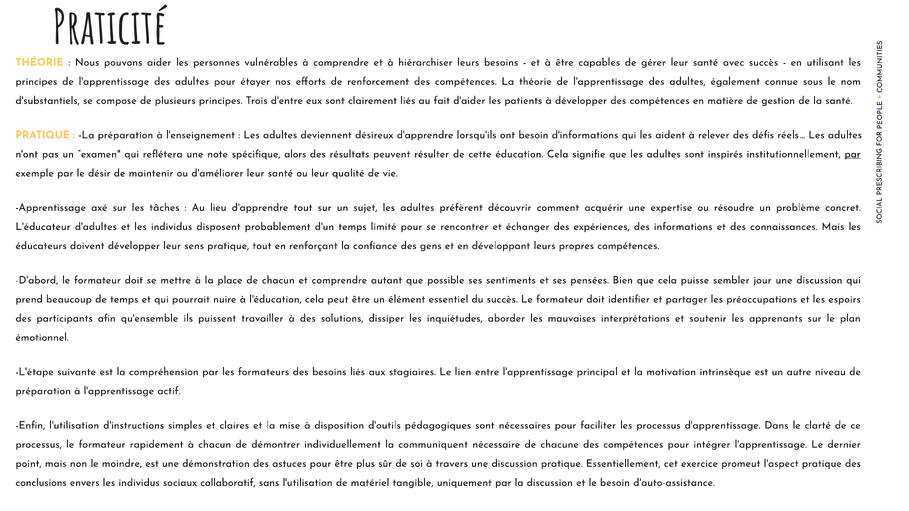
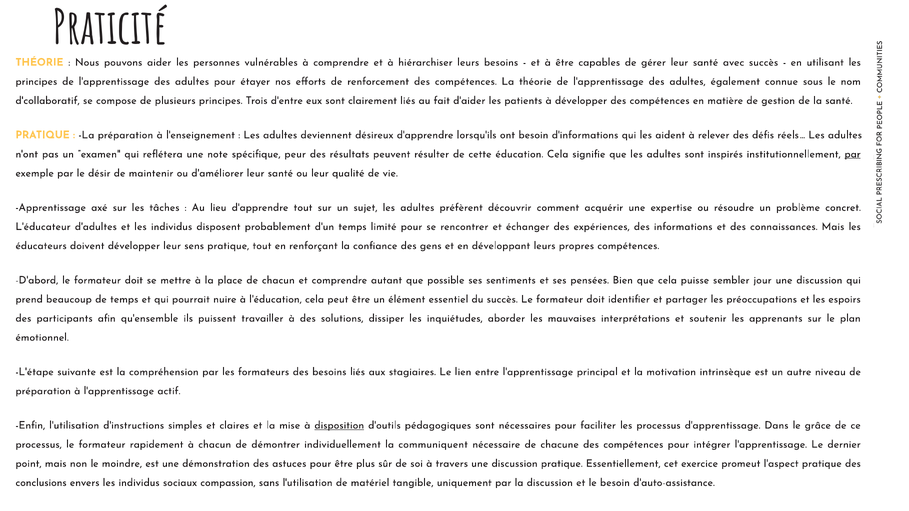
d'substantiels: d'substantiels -> d'collaboratif (48, 101)
alors: alors -> peur (295, 154)
disposition underline: none -> present (339, 425)
clarté: clarté -> grâce (818, 425)
collaboratif: collaboratif -> compassion (228, 483)
